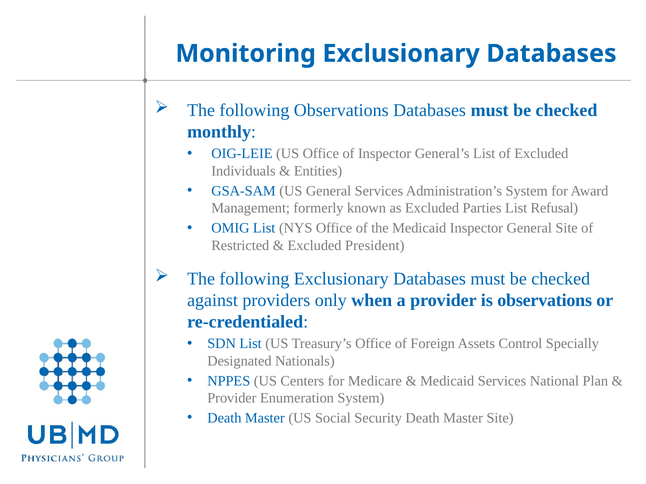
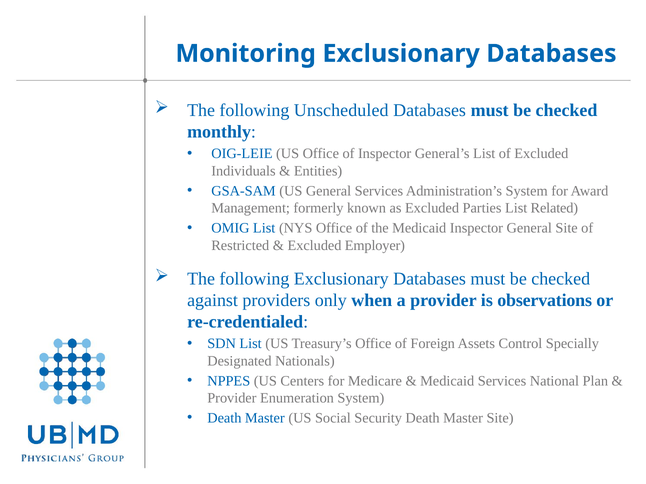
following Observations: Observations -> Unscheduled (341, 110)
Refusal: Refusal -> Related (554, 208)
President: President -> Employer (375, 246)
